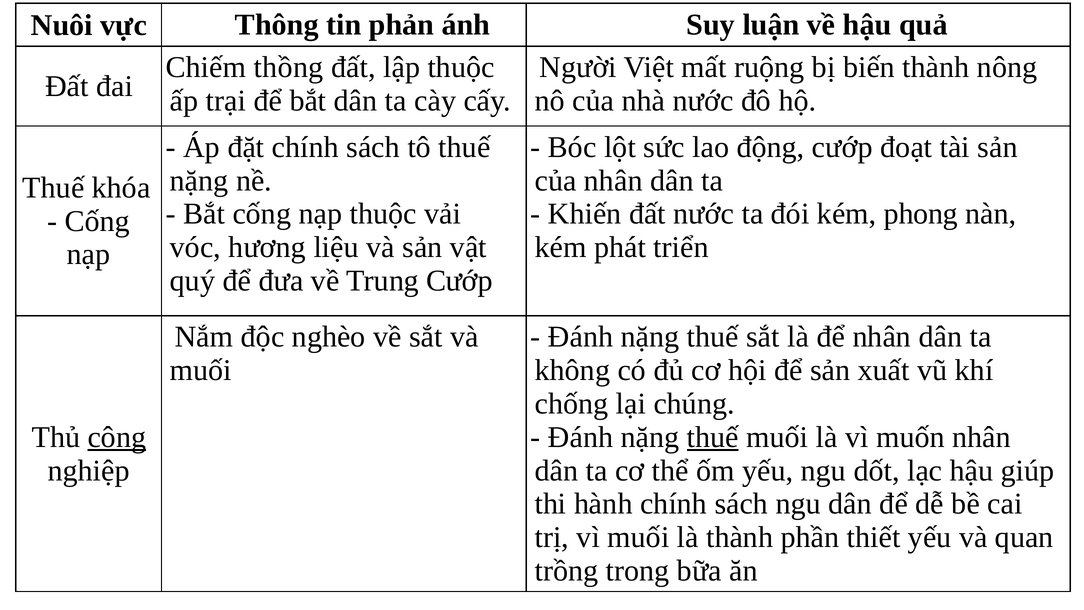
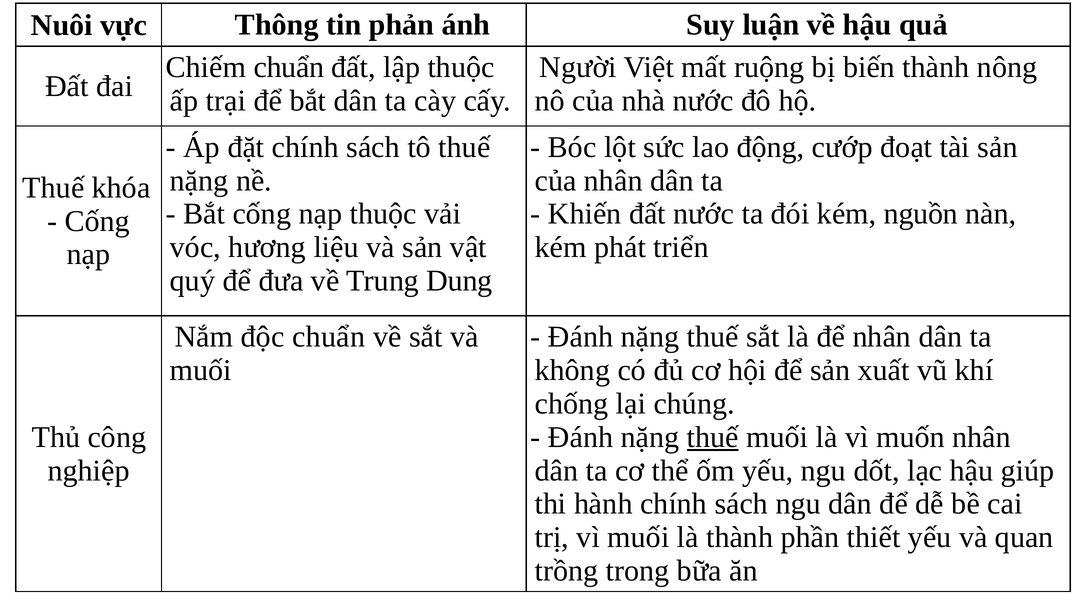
Chiếm thồng: thồng -> chuẩn (289, 68)
phong: phong -> nguồn (921, 214)
Trung Cướp: Cướp -> Dung (459, 281)
độc nghèo: nghèo -> chuẩn (329, 337)
công underline: present -> none (117, 437)
